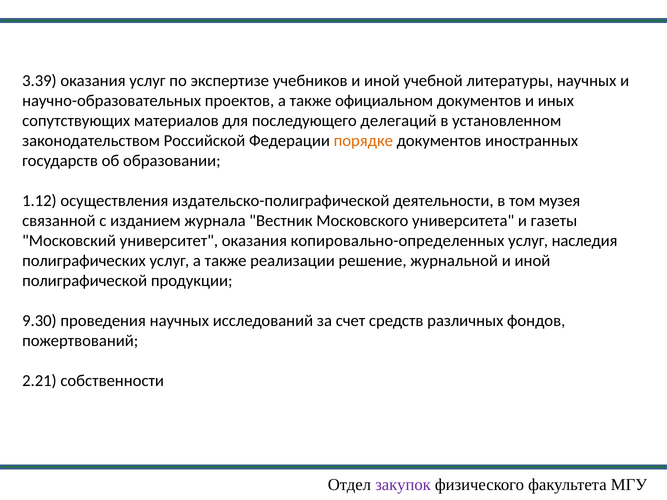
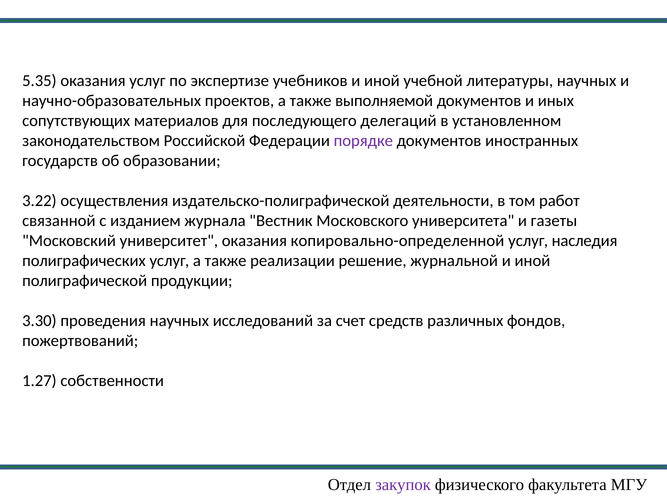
3.39: 3.39 -> 5.35 (39, 81)
официальном: официальном -> выполняемой (384, 101)
порядке colour: orange -> purple (363, 141)
1.12: 1.12 -> 3.22 (39, 201)
музея: музея -> работ (559, 201)
копировально-определенных: копировально-определенных -> копировально-определенной (398, 241)
9.30: 9.30 -> 3.30 (39, 321)
2.21: 2.21 -> 1.27 (39, 381)
